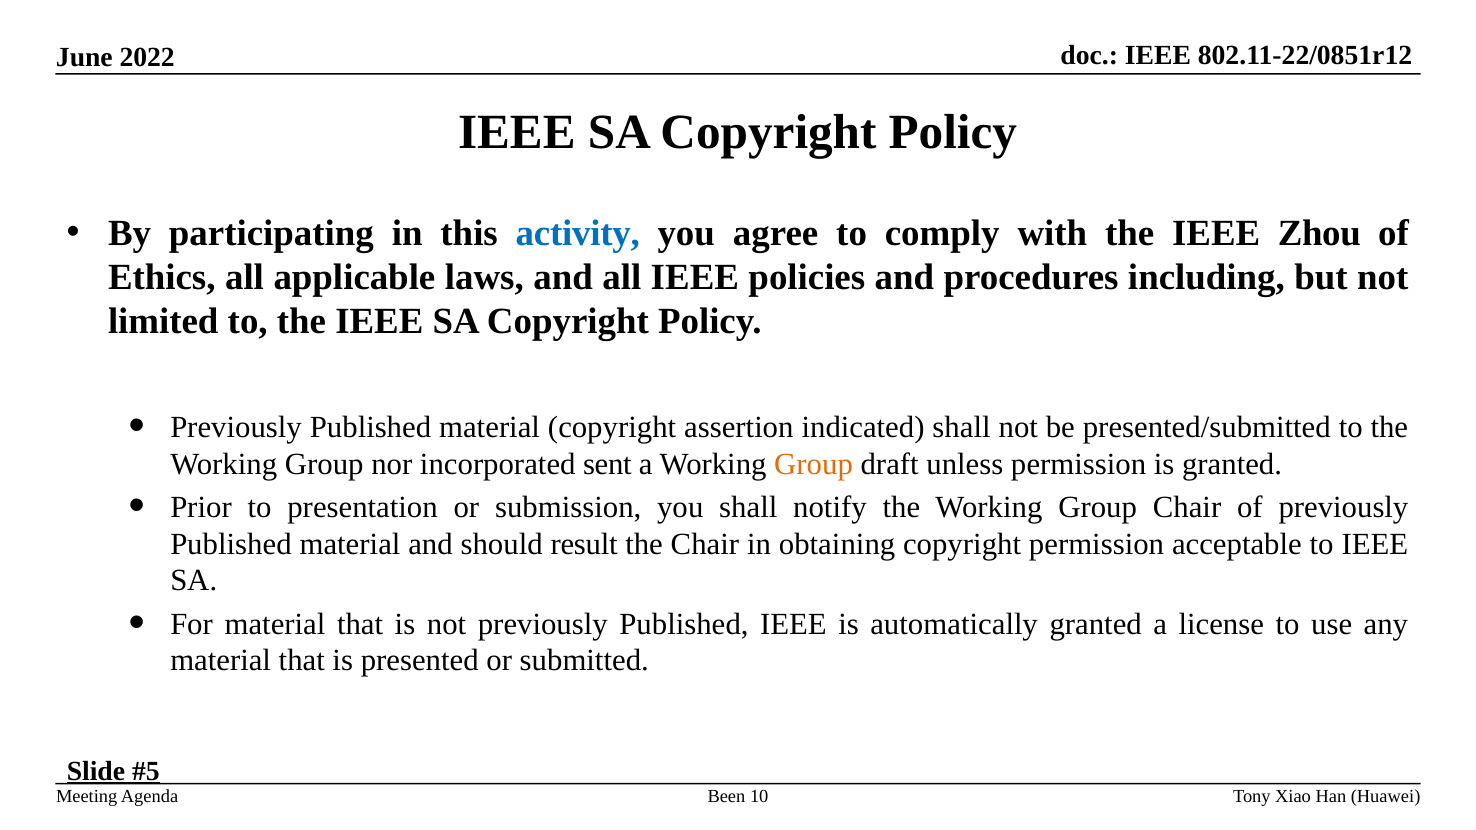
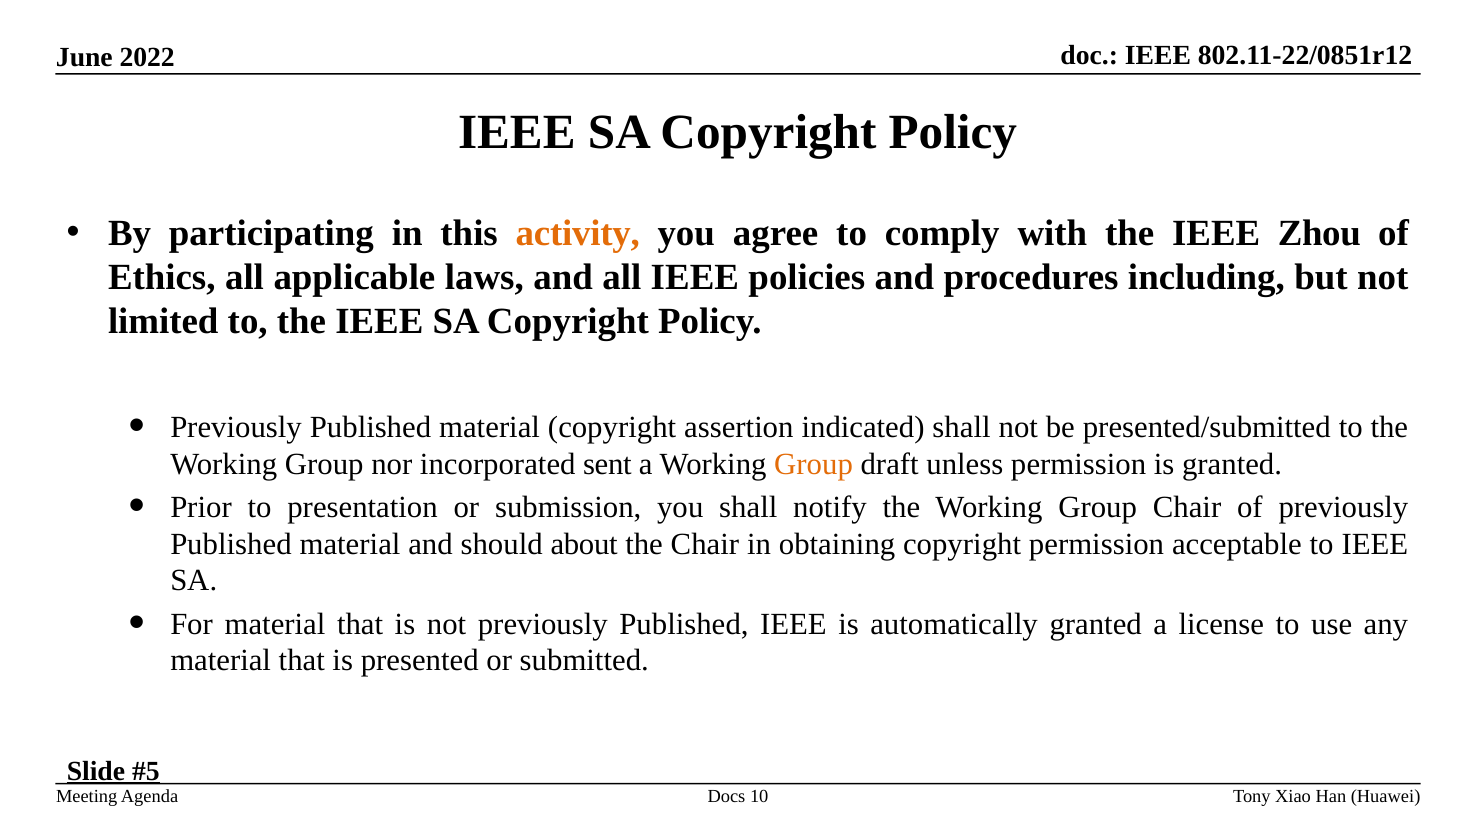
activity colour: blue -> orange (578, 233)
result: result -> about (584, 544)
Been: Been -> Docs (726, 796)
